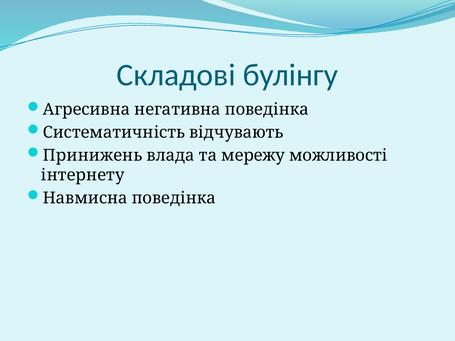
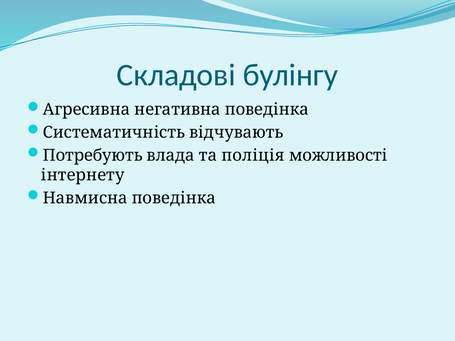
Принижень: Принижень -> Потребують (93, 156)
мережу: мережу -> поліція (253, 156)
